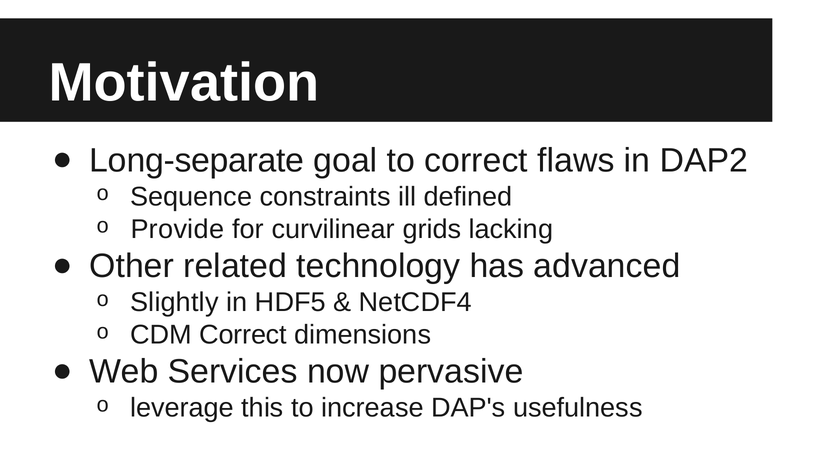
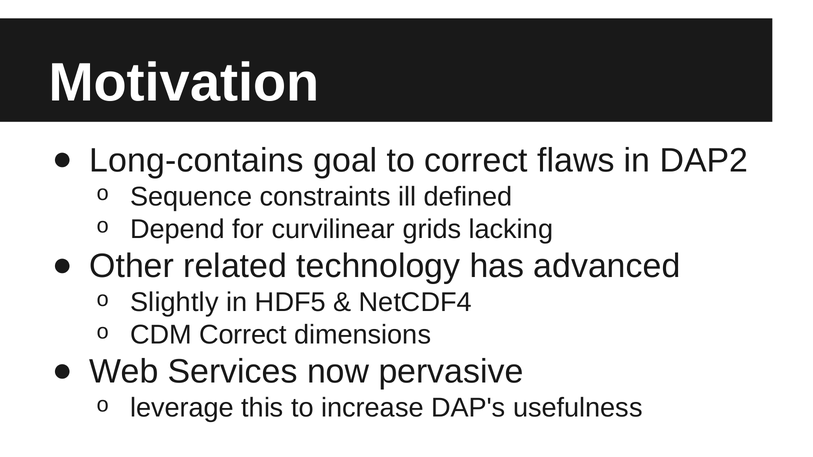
Long-separate: Long-separate -> Long-contains (197, 161)
Provide: Provide -> Depend (177, 229)
